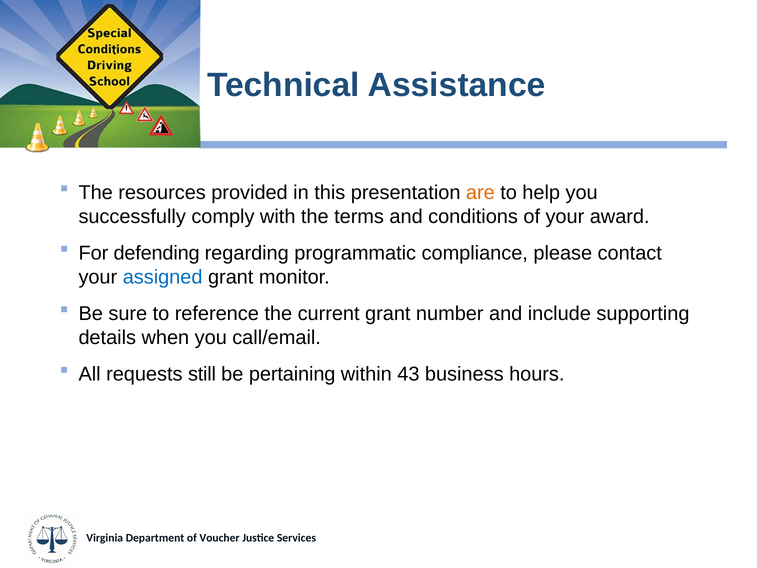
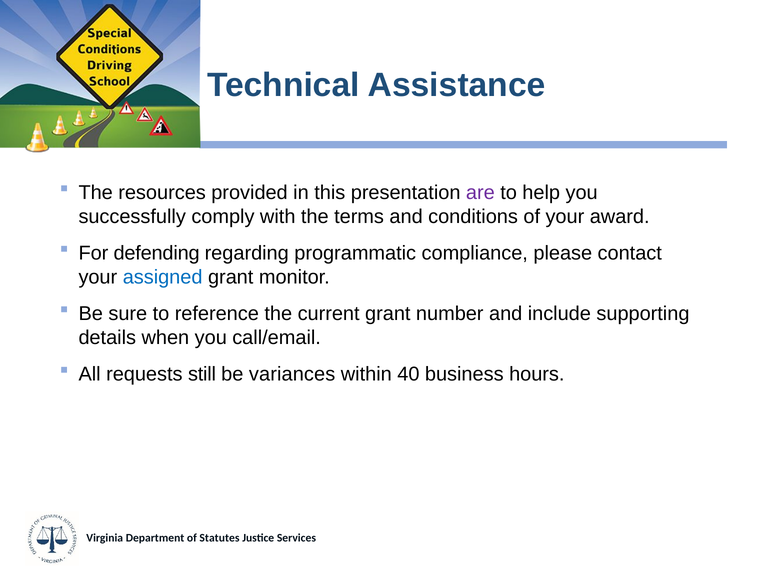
are colour: orange -> purple (480, 192)
pertaining: pertaining -> variances (292, 374)
43: 43 -> 40 (408, 374)
Voucher: Voucher -> Statutes (219, 538)
